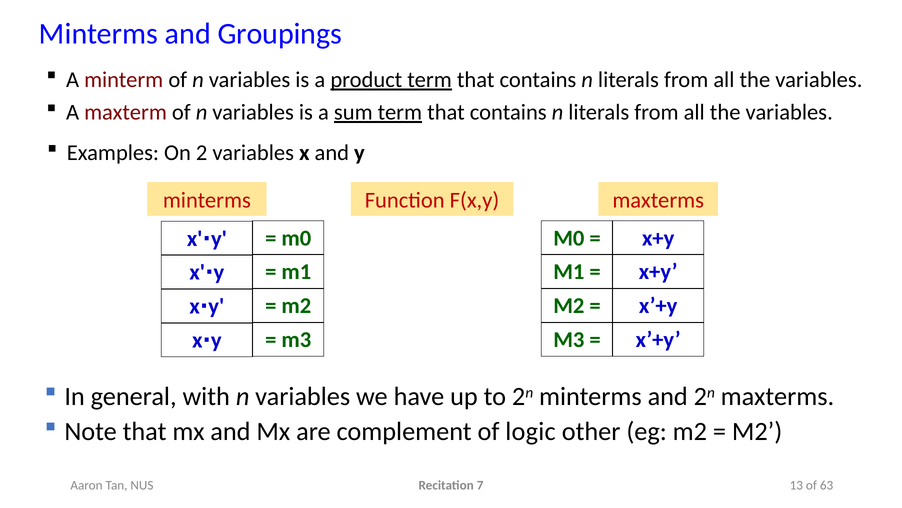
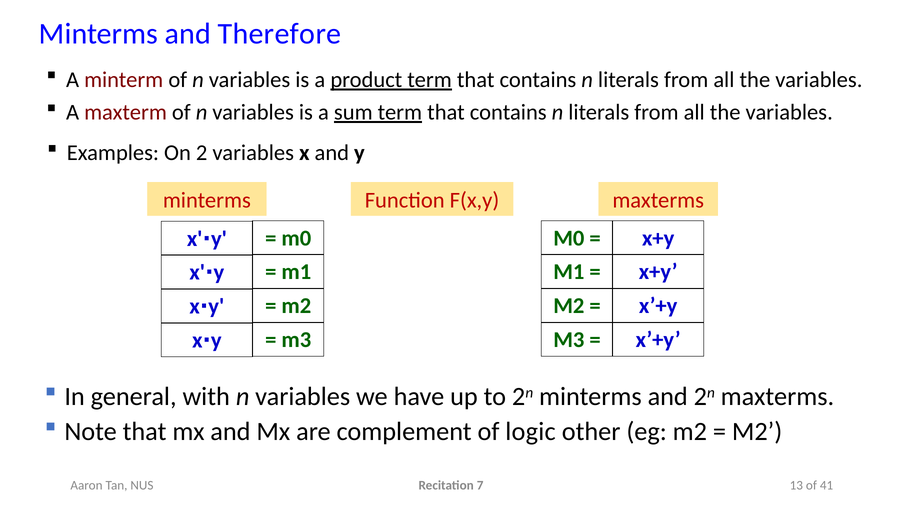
Groupings: Groupings -> Therefore (280, 34)
63: 63 -> 41 (827, 485)
